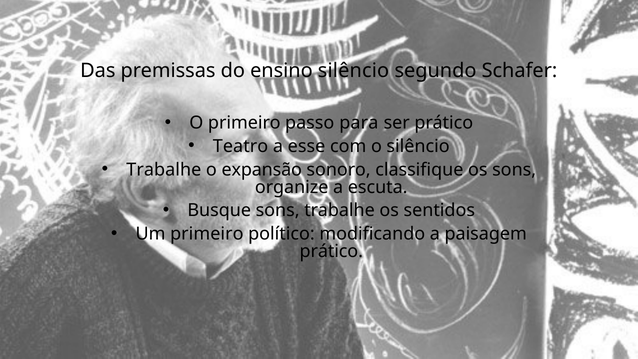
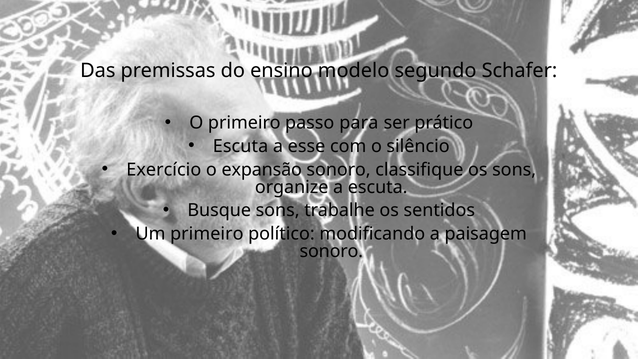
ensino silêncio: silêncio -> modelo (354, 71)
Teatro: Teatro -> Escuta (241, 146)
Trabalhe: Trabalhe -> Exercício (164, 170)
prático: prático -> sonoro (331, 251)
